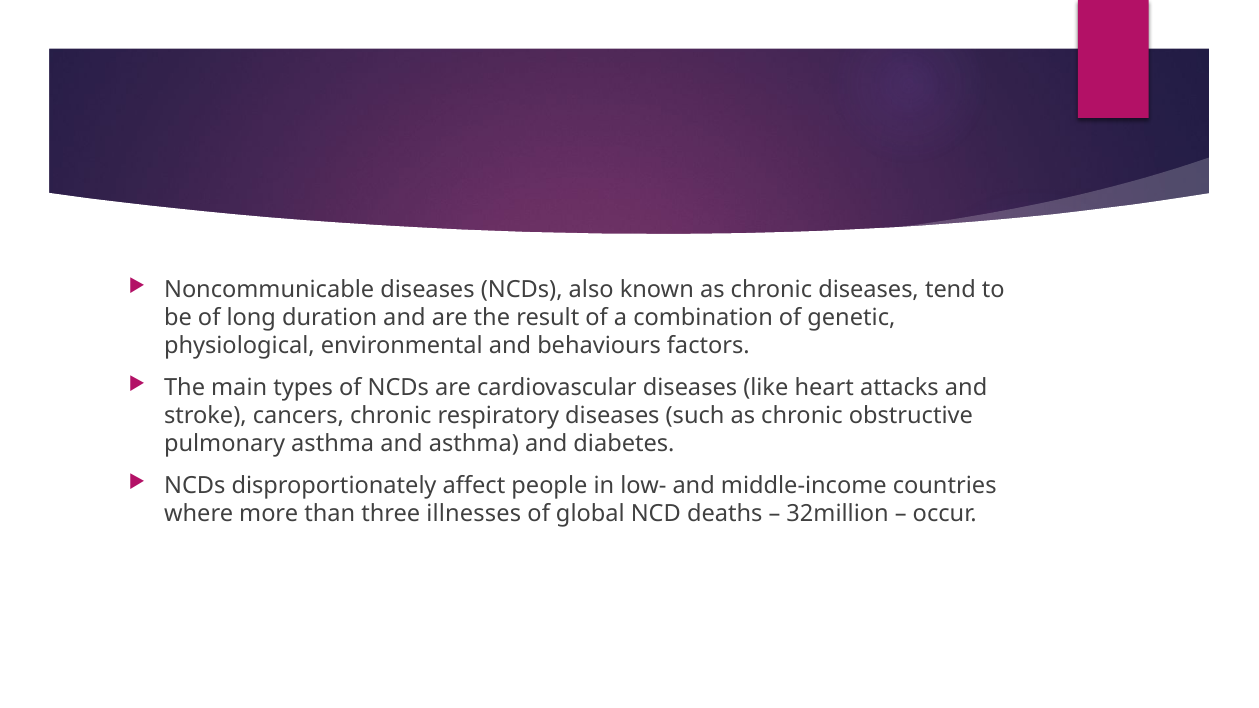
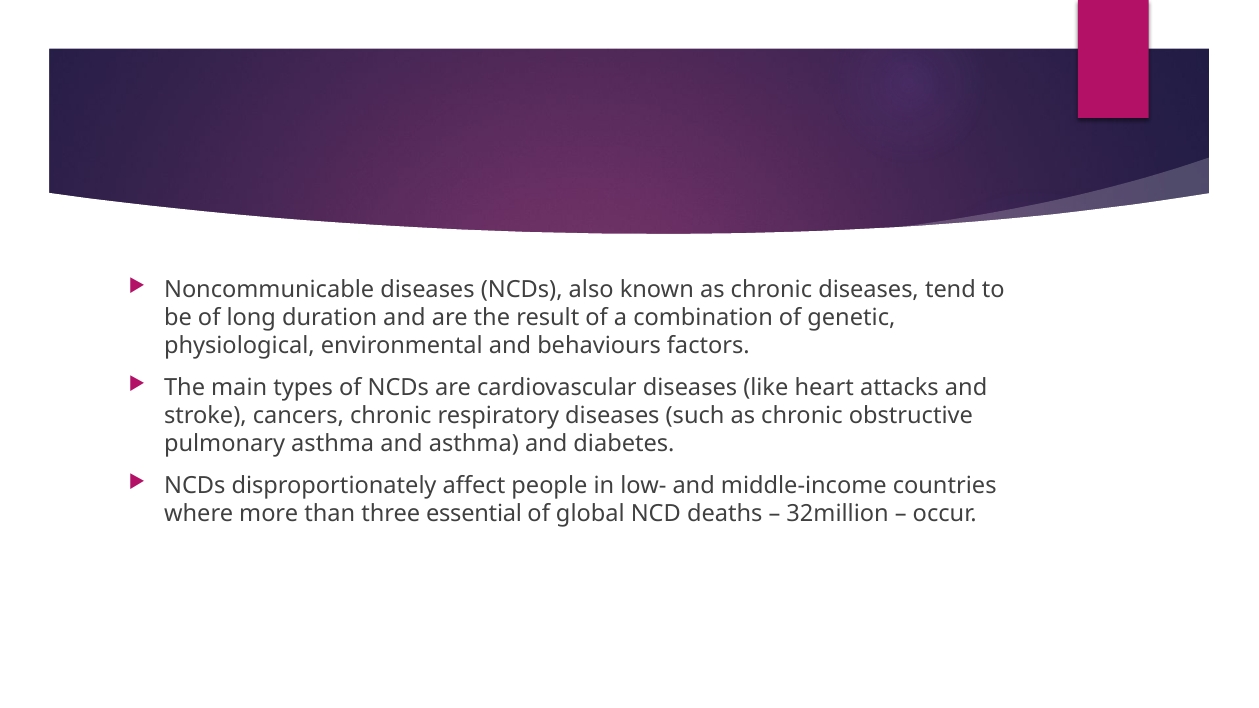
illnesses: illnesses -> essential (474, 514)
